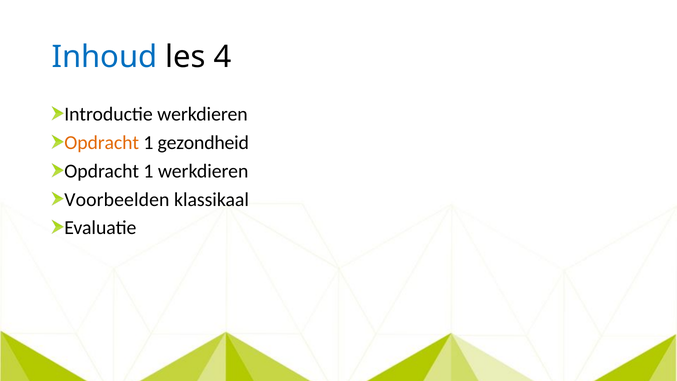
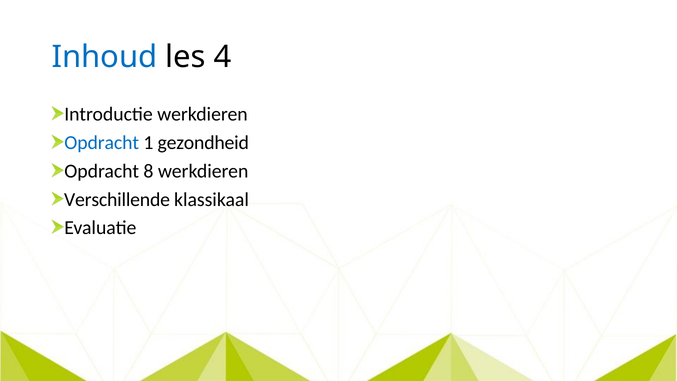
Opdracht colour: orange -> blue (102, 143)
1: 1 -> 8 (148, 171)
Voorbeelden: Voorbeelden -> Verschillende (117, 199)
